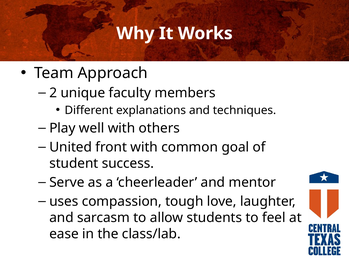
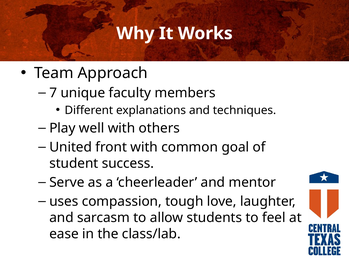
2: 2 -> 7 (53, 93)
